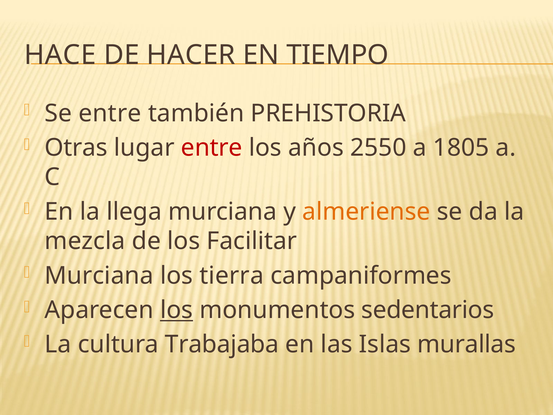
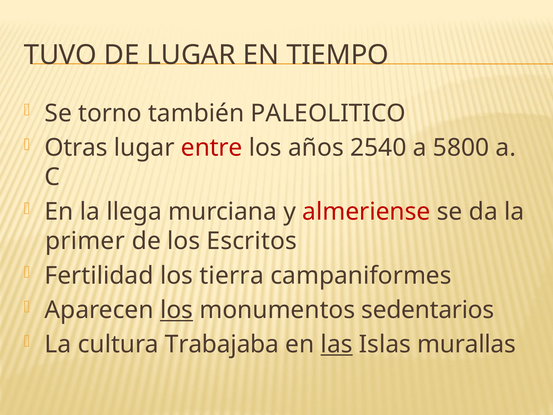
HACE: HACE -> TUVO (60, 55)
DE HACER: HACER -> LUGAR (191, 55)
Se entre: entre -> torno (110, 113)
PREHISTORIA: PREHISTORIA -> PALEOLITICO (328, 113)
2550: 2550 -> 2540 (378, 148)
1805: 1805 -> 5800 (461, 148)
almeriense colour: orange -> red (366, 212)
mezcla: mezcla -> primer (85, 241)
Facilitar: Facilitar -> Escritos (252, 241)
Murciana: Murciana -> Fertilidad (99, 275)
las underline: none -> present (337, 344)
